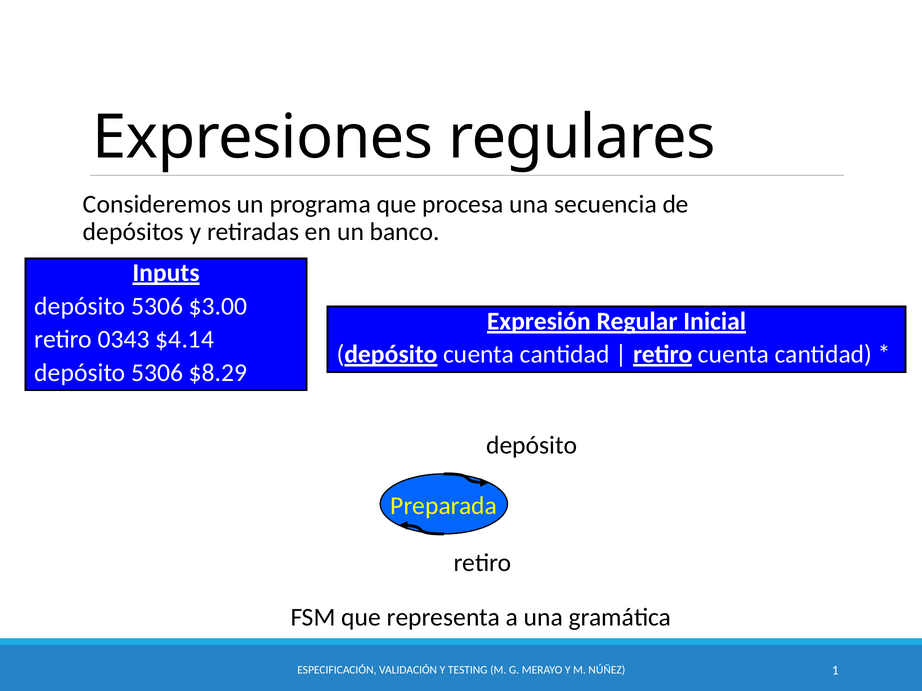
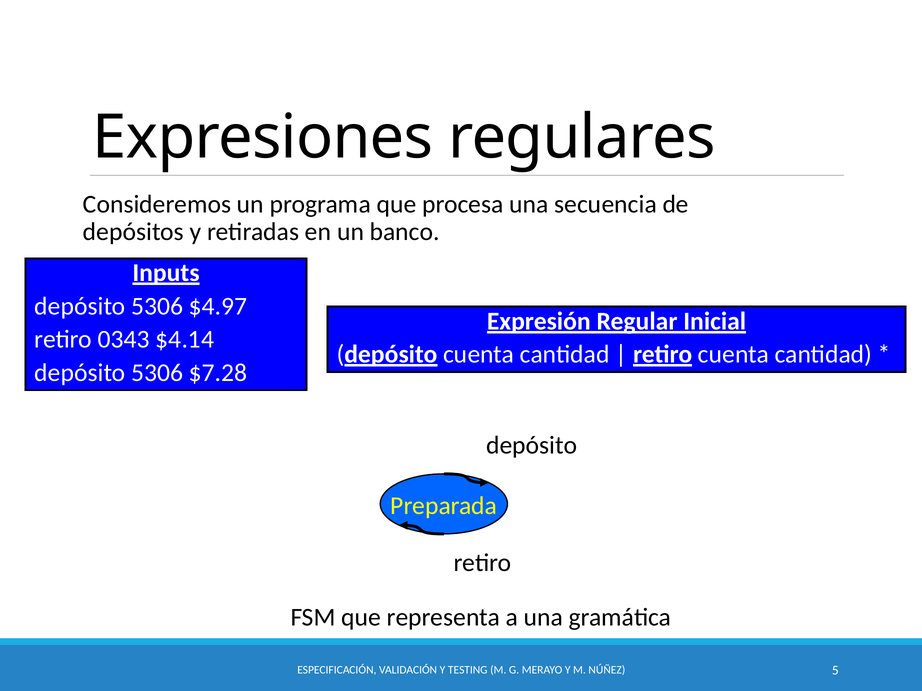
$3.00: $3.00 -> $4.97 (218, 306)
$8.29: $8.29 -> $7.28 (218, 373)
1: 1 -> 5 (835, 671)
